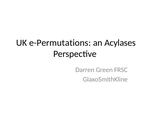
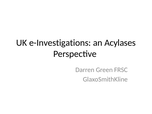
e-Permutations: e-Permutations -> e-Investigations (60, 43)
